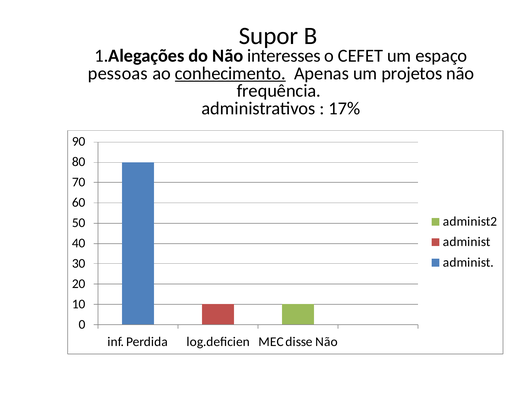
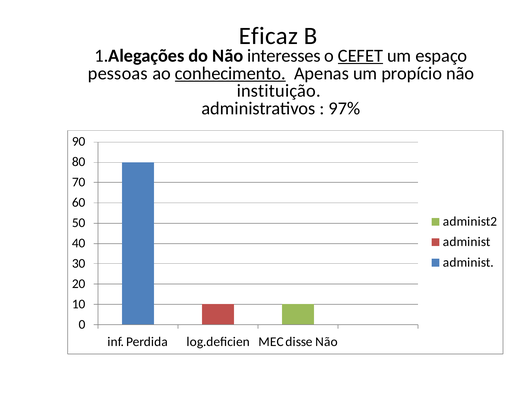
Supor: Supor -> Eficaz (268, 36)
CEFET underline: none -> present (360, 56)
projetos: projetos -> propício (412, 73)
frequência: frequência -> instituição (279, 91)
17%: 17% -> 97% (344, 108)
